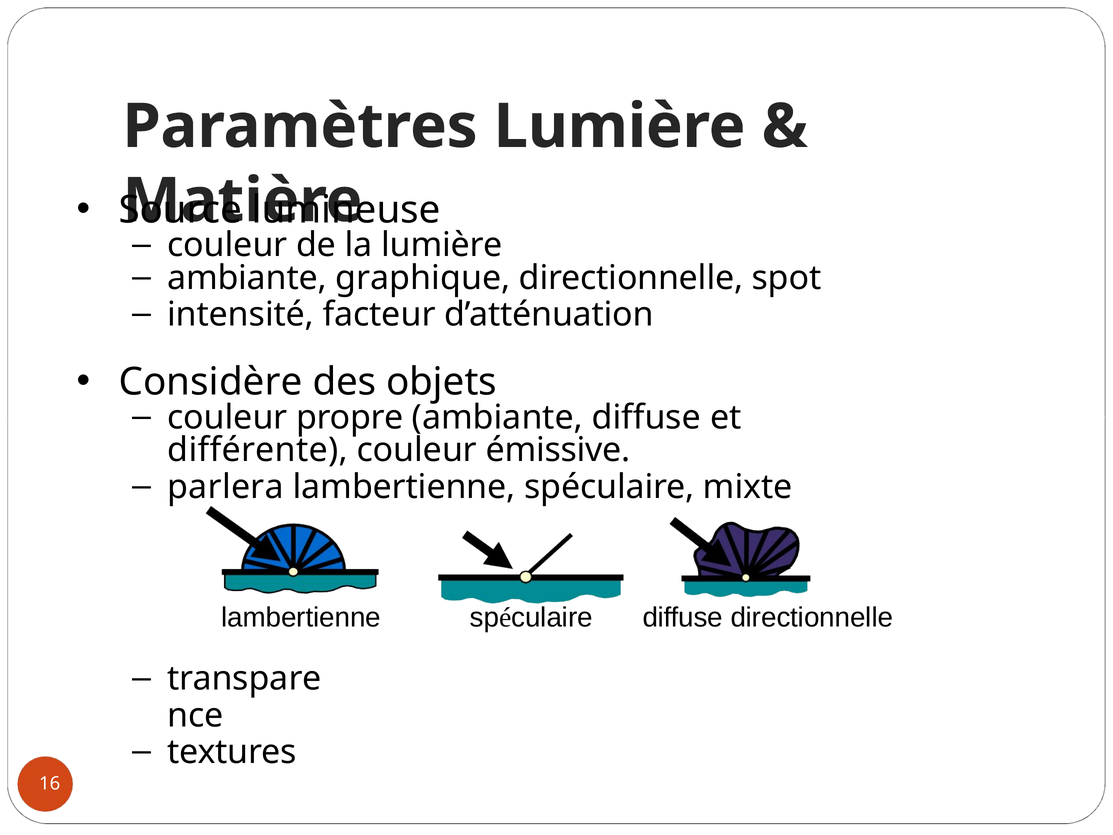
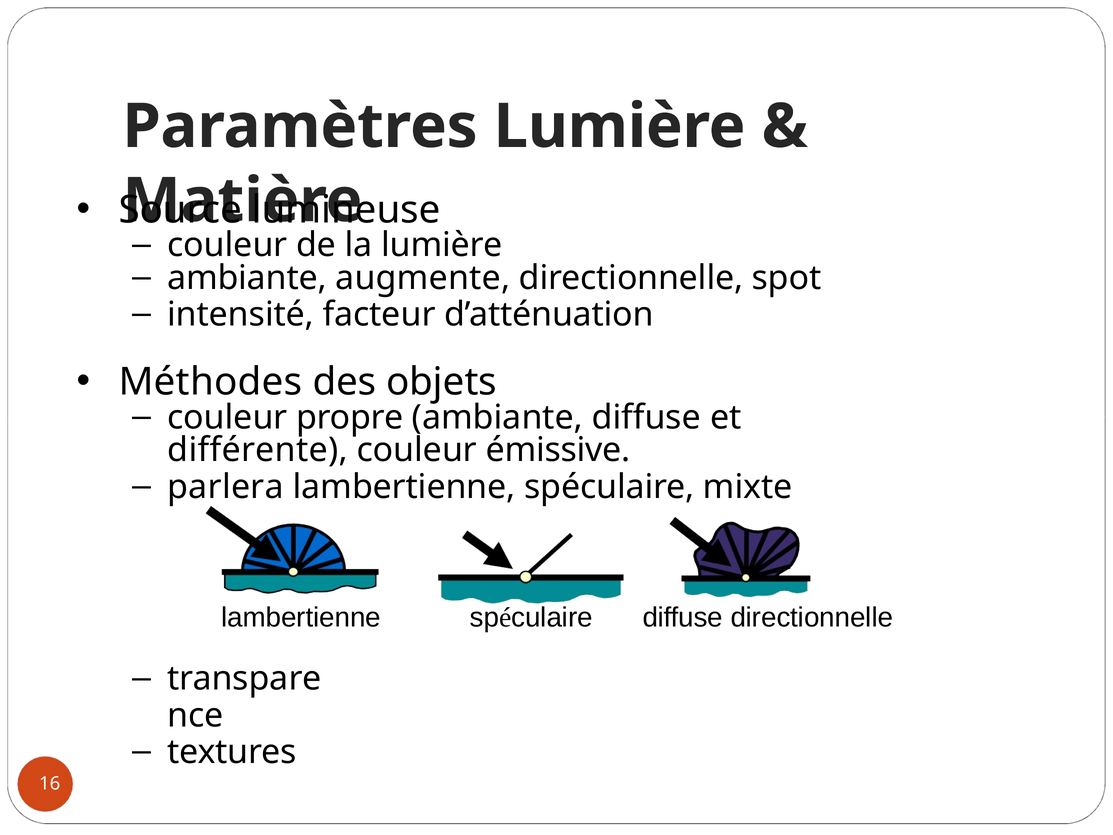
graphique: graphique -> augmente (423, 278)
Considère: Considère -> Méthodes (210, 382)
